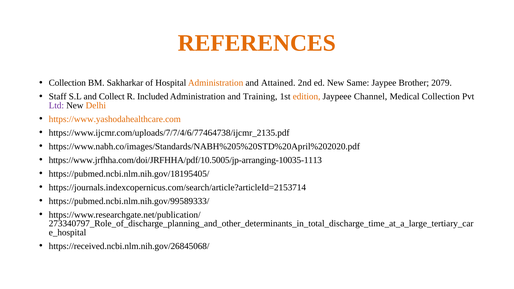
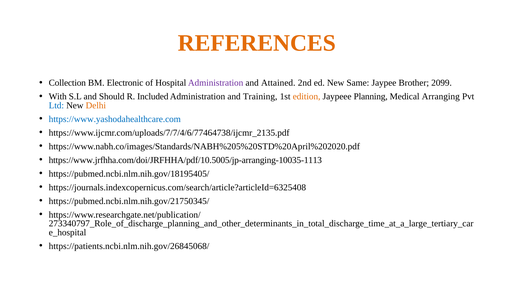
Sakharkar: Sakharkar -> Electronic (125, 83)
Administration colour: orange -> purple (216, 83)
2079: 2079 -> 2099 (442, 83)
Staff: Staff -> With (58, 97)
Collect: Collect -> Should (112, 97)
Channel: Channel -> Planning (371, 97)
Medical Collection: Collection -> Arranging (441, 97)
Ltd colour: purple -> blue (56, 105)
https://www.yashodahealthcare.com colour: orange -> blue (115, 119)
https://journals.indexcopernicus.com/search/article?articleId=2153714: https://journals.indexcopernicus.com/search/article?articleId=2153714 -> https://journals.indexcopernicus.com/search/article?articleId=6325408 (177, 187)
https://pubmed.ncbi.nlm.nih.gov/99589333/: https://pubmed.ncbi.nlm.nih.gov/99589333/ -> https://pubmed.ncbi.nlm.nih.gov/21750345/ (129, 201)
https://received.ncbi.nlm.nih.gov/26845068/: https://received.ncbi.nlm.nih.gov/26845068/ -> https://patients.ncbi.nlm.nih.gov/26845068/ (129, 246)
